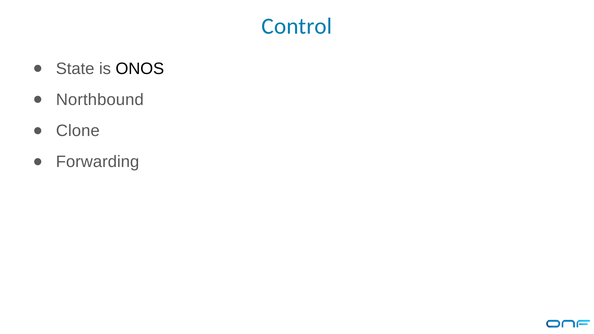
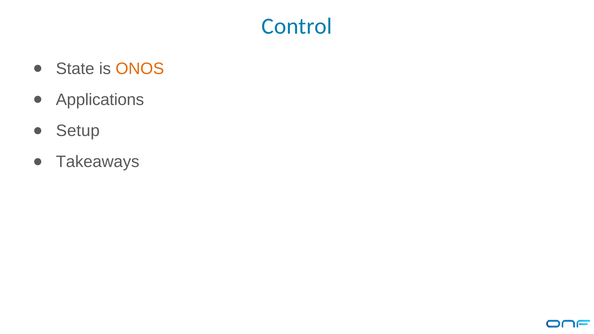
ONOS colour: black -> orange (140, 69)
Northbound: Northbound -> Applications (100, 100)
Clone: Clone -> Setup (78, 131)
Forwarding: Forwarding -> Takeaways (98, 162)
